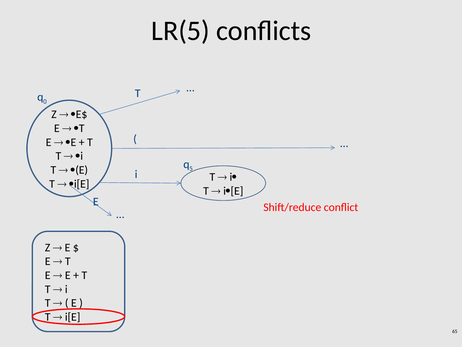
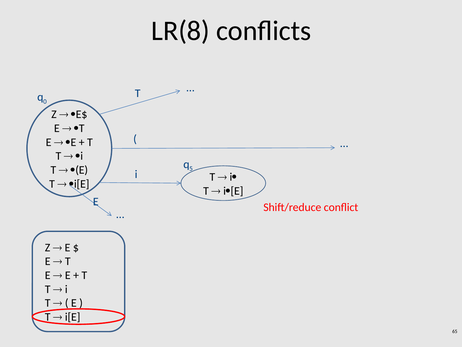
LR(5: LR(5 -> LR(8 (180, 31)
